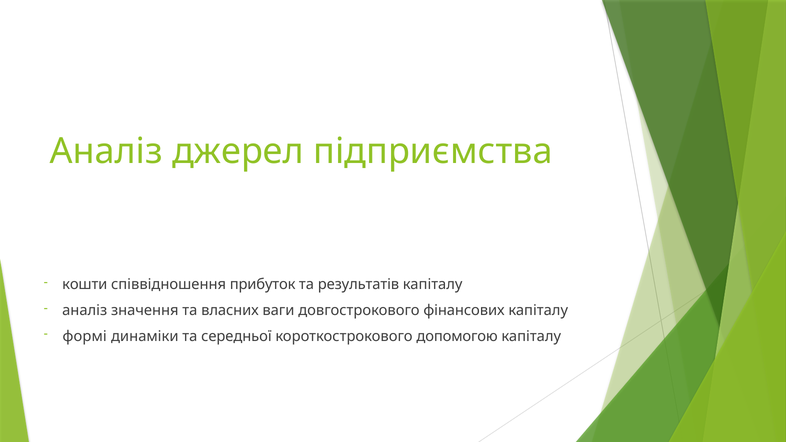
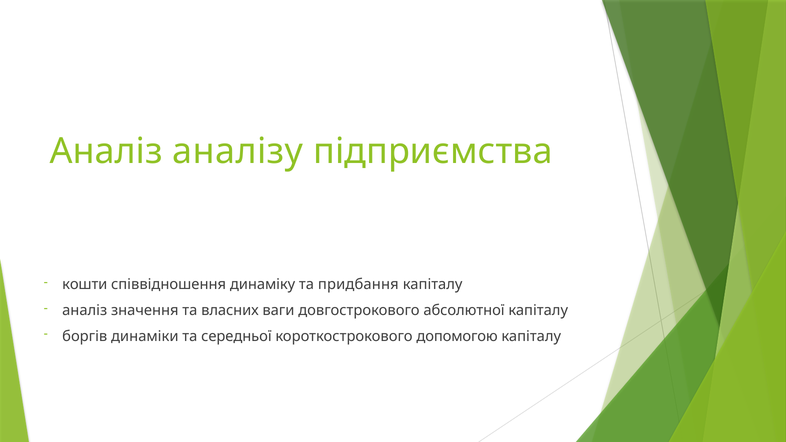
джерел: джерел -> аналізу (238, 152)
прибуток: прибуток -> динаміку (263, 285)
результатів: результатів -> придбання (358, 285)
фінансових: фінансових -> абсолютної (464, 310)
формі: формі -> боргів (85, 336)
